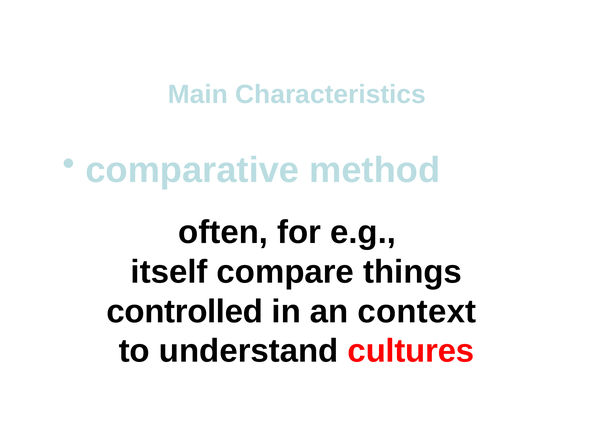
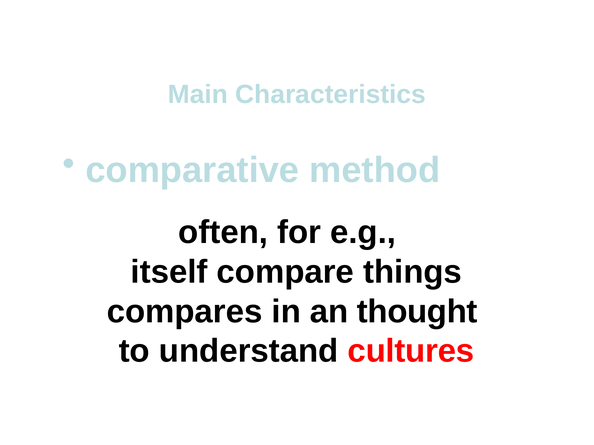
controlled: controlled -> compares (185, 312)
context: context -> thought (417, 312)
